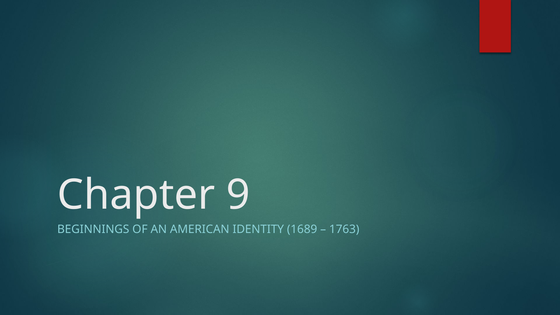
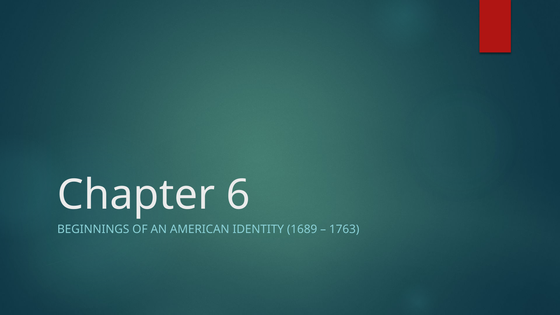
9: 9 -> 6 (238, 195)
